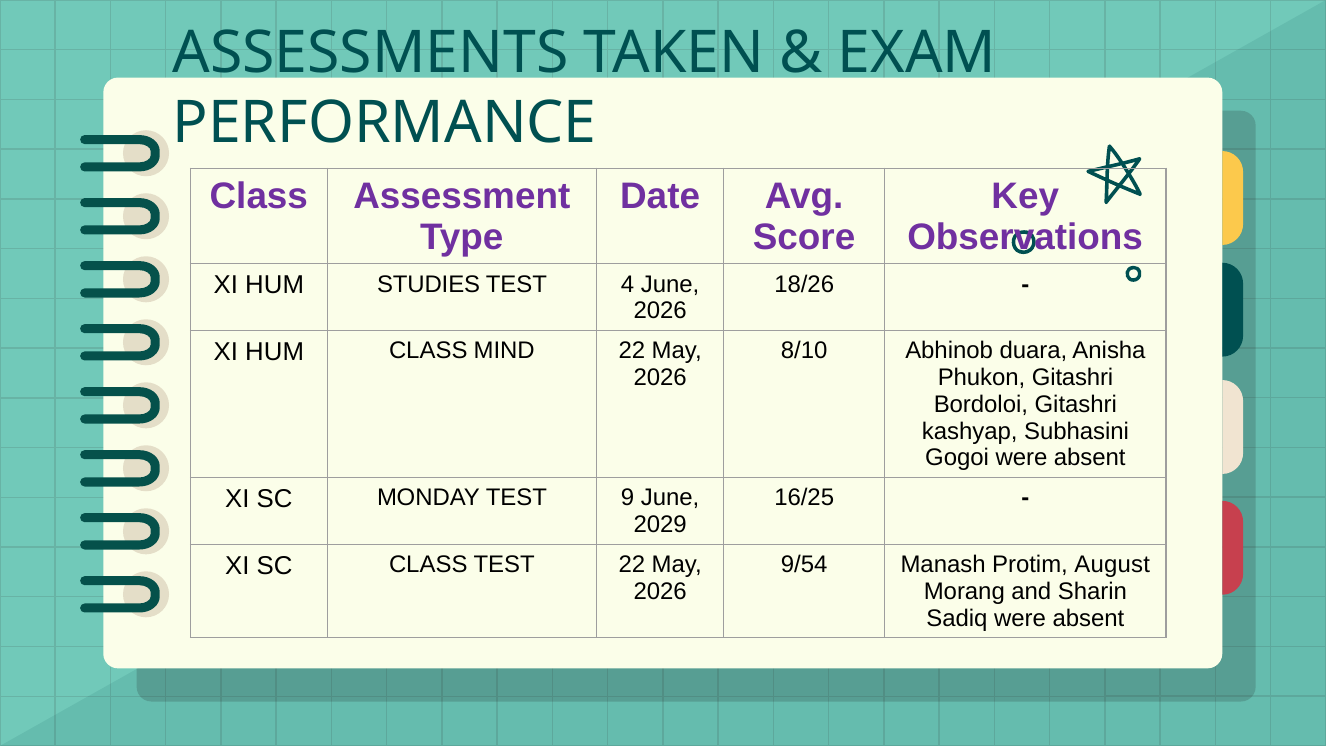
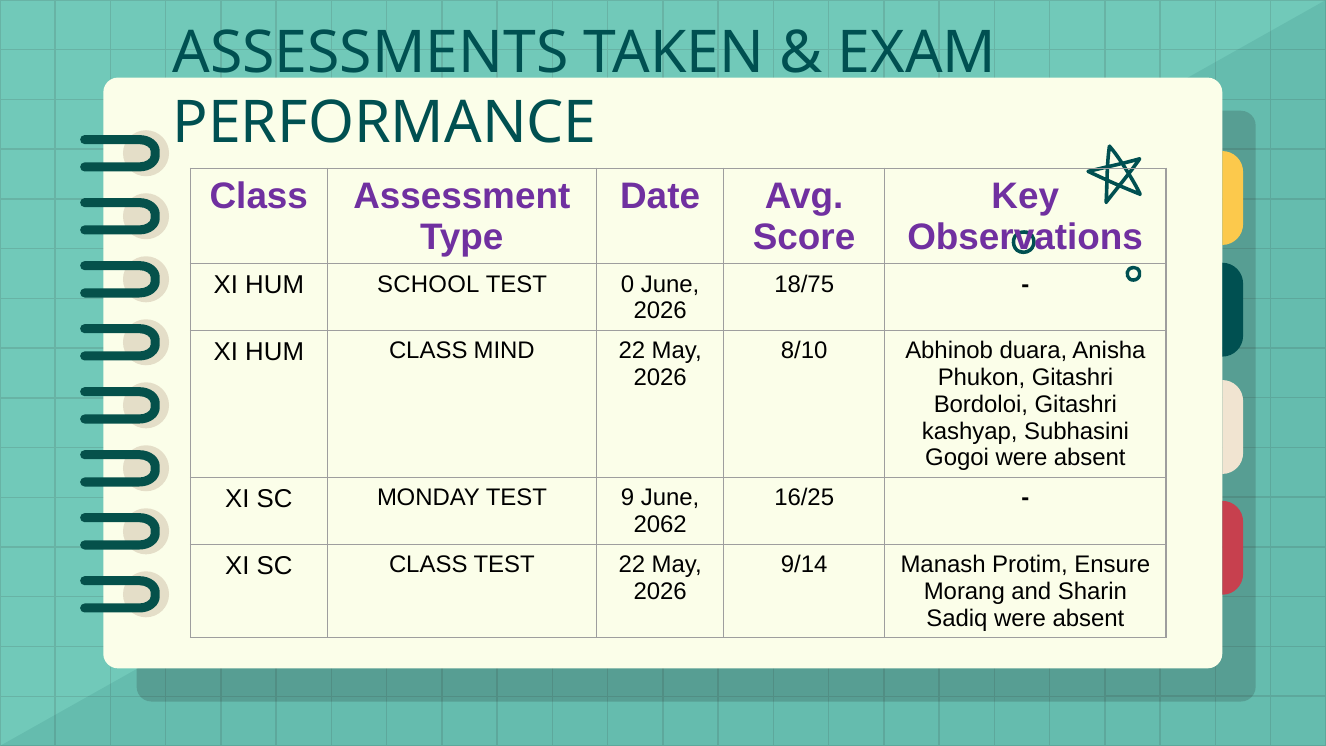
18/26: 18/26 -> 18/75 (804, 284)
STUDIES: STUDIES -> SCHOOL (428, 284)
4: 4 -> 0 (628, 284)
2029: 2029 -> 2062 (660, 525)
9/54: 9/54 -> 9/14 (804, 565)
August: August -> Ensure (1112, 565)
